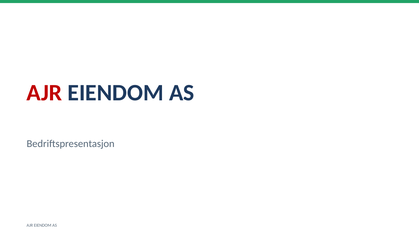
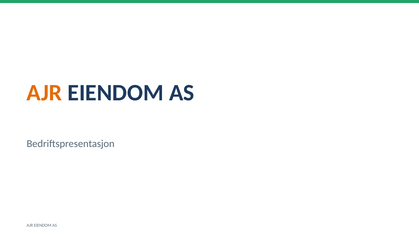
AJR colour: red -> orange (44, 93)
